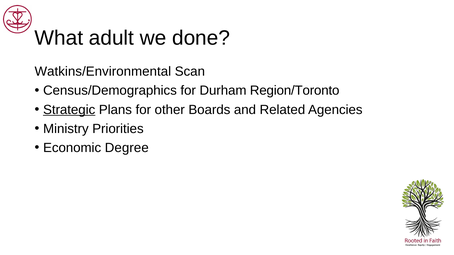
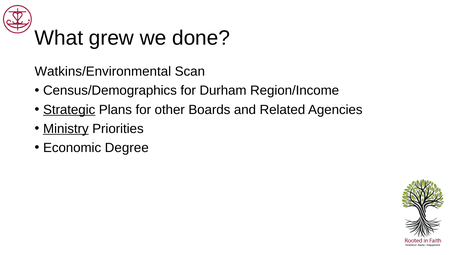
adult: adult -> grew (111, 38)
Region/Toronto: Region/Toronto -> Region/Income (295, 91)
Ministry underline: none -> present (66, 129)
